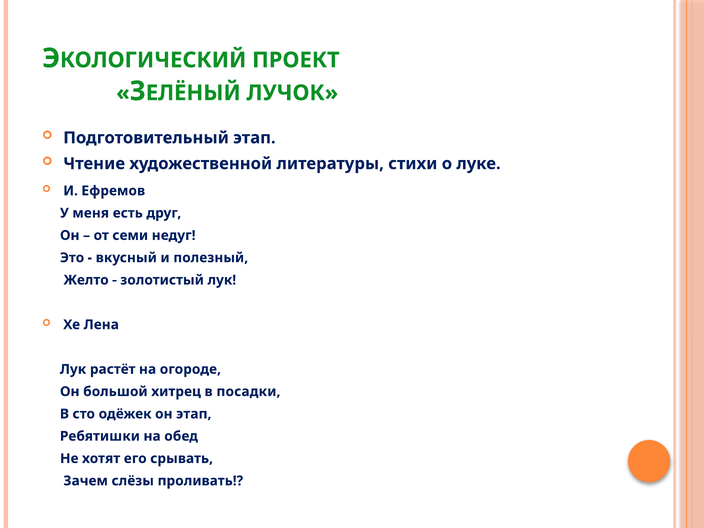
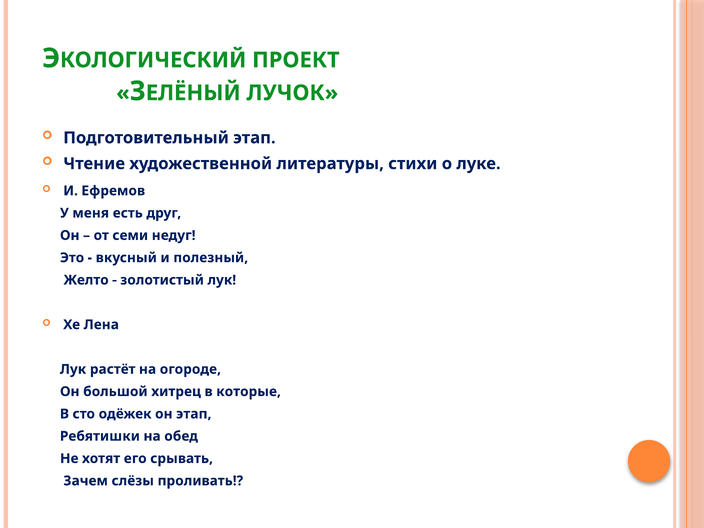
посадки: посадки -> которые (249, 392)
